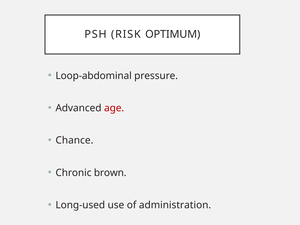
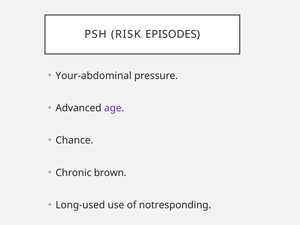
OPTIMUM: OPTIMUM -> EPISODES (173, 34)
Loop-abdominal: Loop-abdominal -> Your-abdominal (94, 76)
age colour: red -> purple (114, 108)
administration: administration -> notresponding (175, 205)
